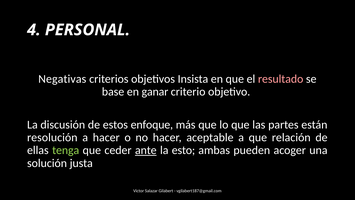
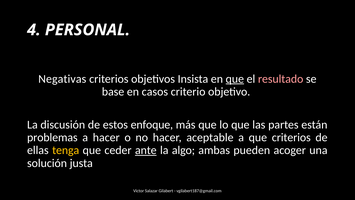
que underline: none -> present (235, 79)
ganar: ganar -> casos (155, 92)
resolución: resolución -> problemas (52, 137)
que relación: relación -> criterios (291, 137)
tenga colour: light green -> yellow (66, 150)
esto: esto -> algo (183, 150)
